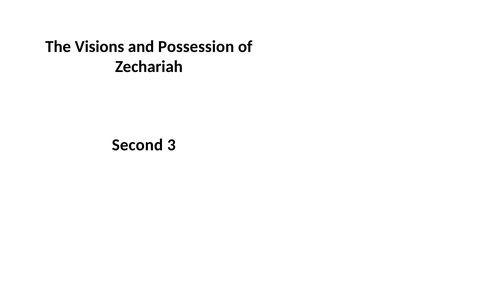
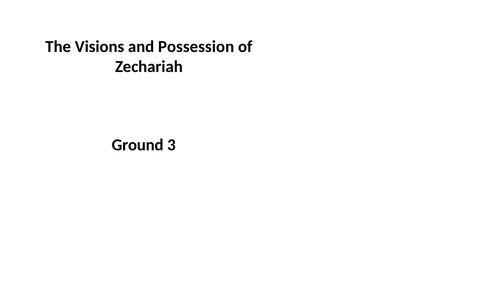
Second: Second -> Ground (138, 145)
